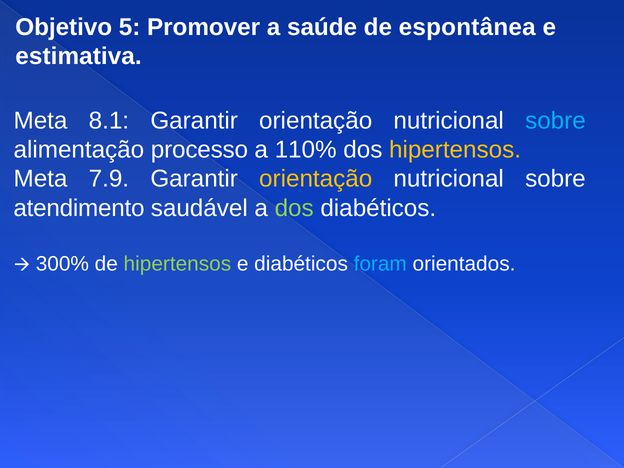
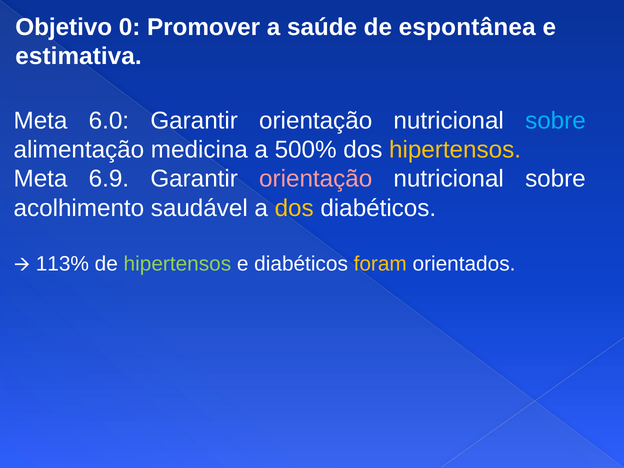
5: 5 -> 0 (130, 27)
8.1: 8.1 -> 6.0 (109, 121)
processo: processo -> medicina (199, 150)
110%: 110% -> 500% (306, 150)
7.9: 7.9 -> 6.9 (109, 179)
orientação colour: yellow -> pink (316, 179)
atendimento: atendimento -> acolhimento (79, 208)
dos colour: light green -> yellow (294, 208)
300%: 300% -> 113% (62, 264)
foram colour: light blue -> yellow (380, 264)
